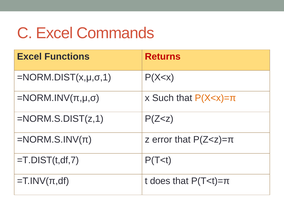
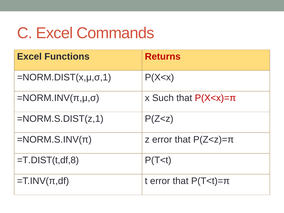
P(X<x)=π colour: orange -> red (215, 98)
=T.DIST(t,df,7: =T.DIST(t,df,7 -> =T.DIST(t,df,8 (48, 160)
t does: does -> error (160, 181)
